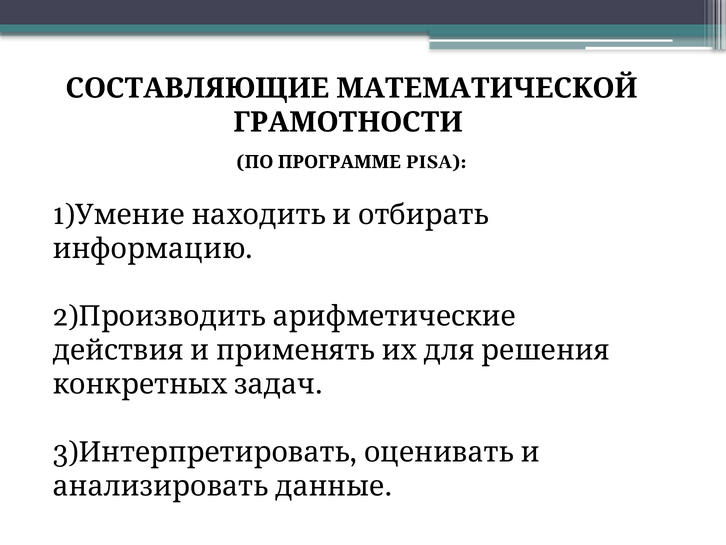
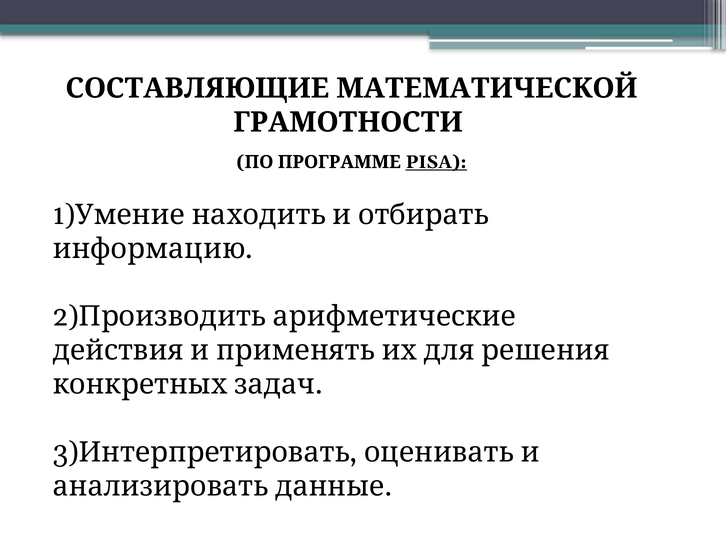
PISA underline: none -> present (436, 162)
